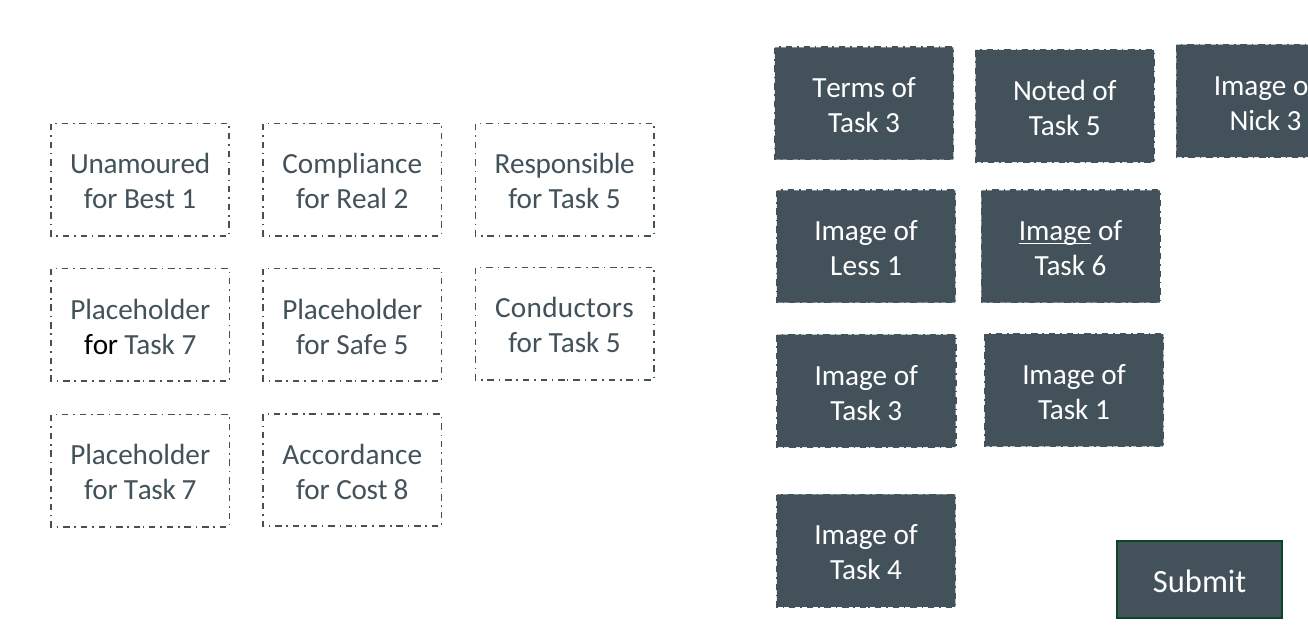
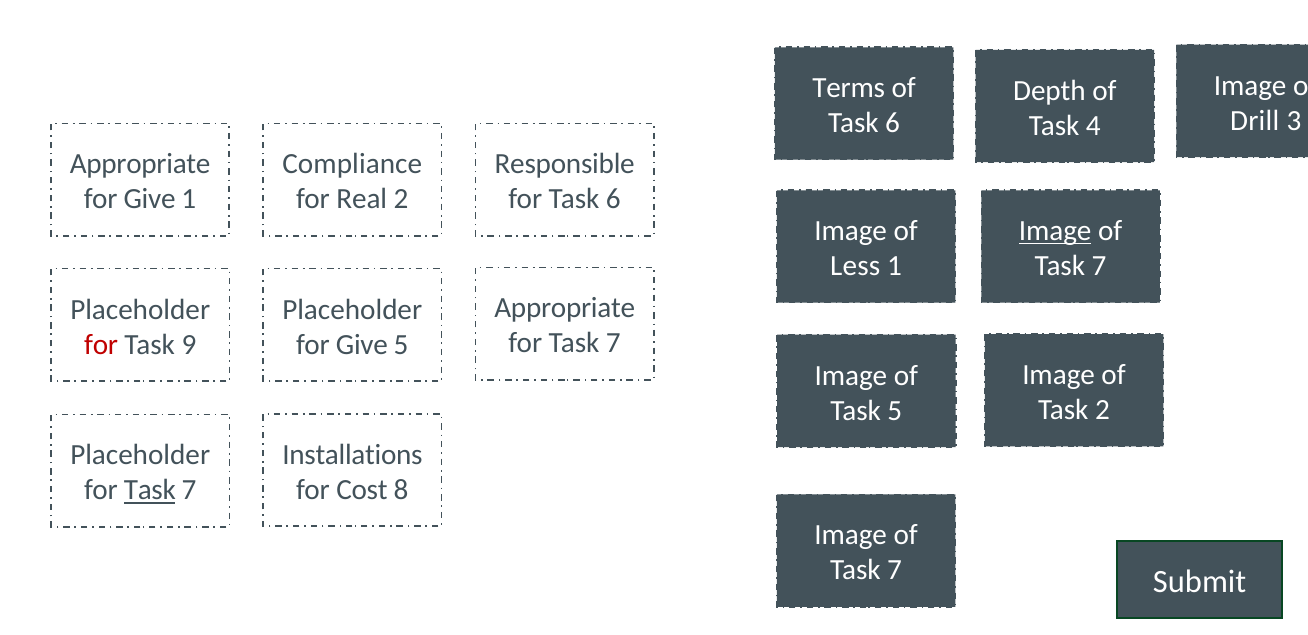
Noted: Noted -> Depth (1049, 90)
Nick: Nick -> Drill (1255, 120)
3: 3 -> 6 (893, 123)
5: 5 -> 4 (1093, 126)
Unamoured: Unamoured -> Appropriate (140, 164)
Best: Best -> Give (150, 199)
5: 5 -> 6 (613, 199)
6: 6 -> 7 (1099, 266)
Conductors: Conductors -> Appropriate (565, 308)
5: 5 -> 7 (613, 343)
for colour: black -> red (101, 344)
7: 7 -> 9 (189, 344)
Safe: Safe -> Give (362, 344)
Task 1: 1 -> 2 (1102, 410)
3: 3 -> 5 (895, 410)
Accordance: Accordance -> Installations (352, 454)
Task underline: none -> present (150, 490)
4: 4 -> 7 (895, 570)
